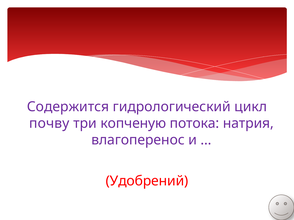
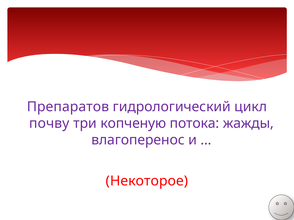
Содержится: Содержится -> Препаратов (68, 107)
натрия: натрия -> жажды (248, 124)
Удобрений: Удобрений -> Некоторое (147, 181)
